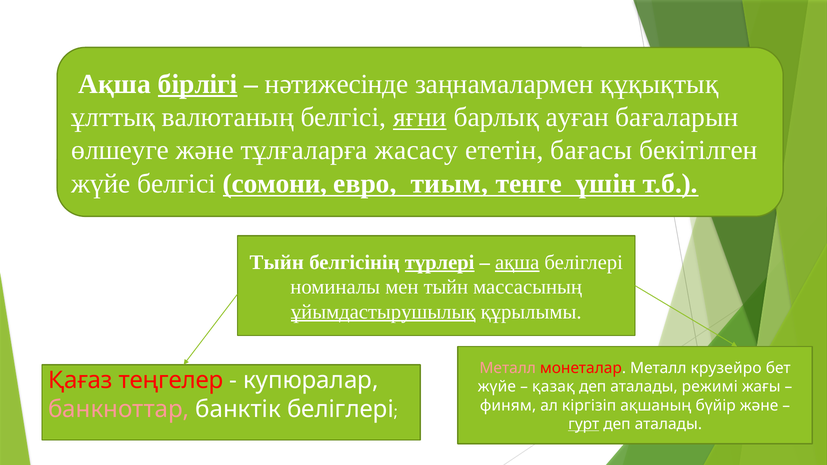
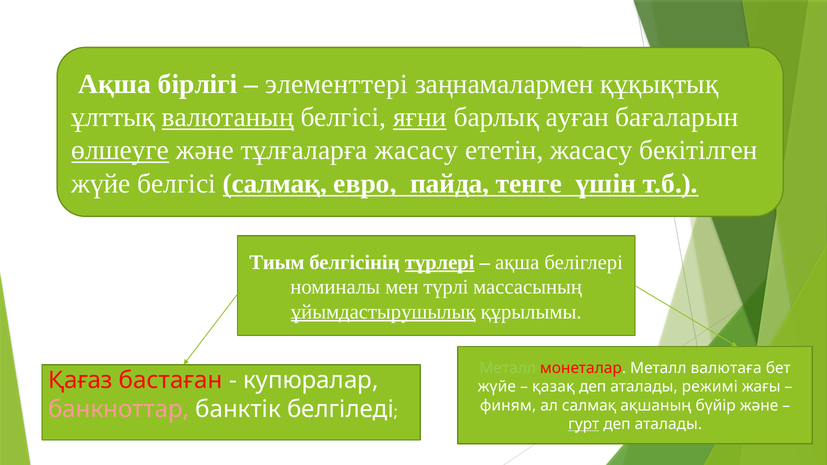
бірлігі underline: present -> none (198, 84)
нәтижесінде: нәтижесінде -> элементтері (336, 84)
валютаның underline: none -> present (228, 117)
өлшеуге underline: none -> present (120, 150)
ететін бағасы: бағасы -> жасасу (591, 150)
белгісі сомони: сомони -> салмақ (275, 183)
тиым: тиым -> пайда (450, 183)
Тыйн: Тыйн -> Тиым (277, 262)
ақша underline: present -> none (517, 262)
мен тыйн: тыйн -> түрлі (446, 287)
Металл colour: pink -> light green (508, 368)
крузейро: крузейро -> валютаға (726, 368)
теңгелер: теңгелер -> бастаған (171, 380)
ал кіргізіп: кіргізіп -> салмақ (589, 406)
банктік беліглері: беліглері -> белгіледі (340, 409)
